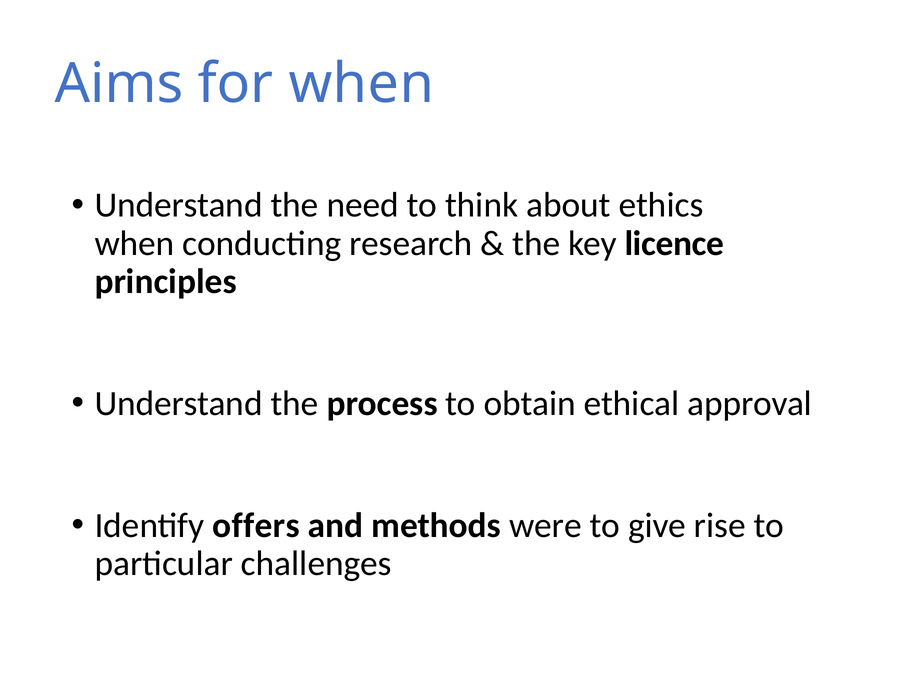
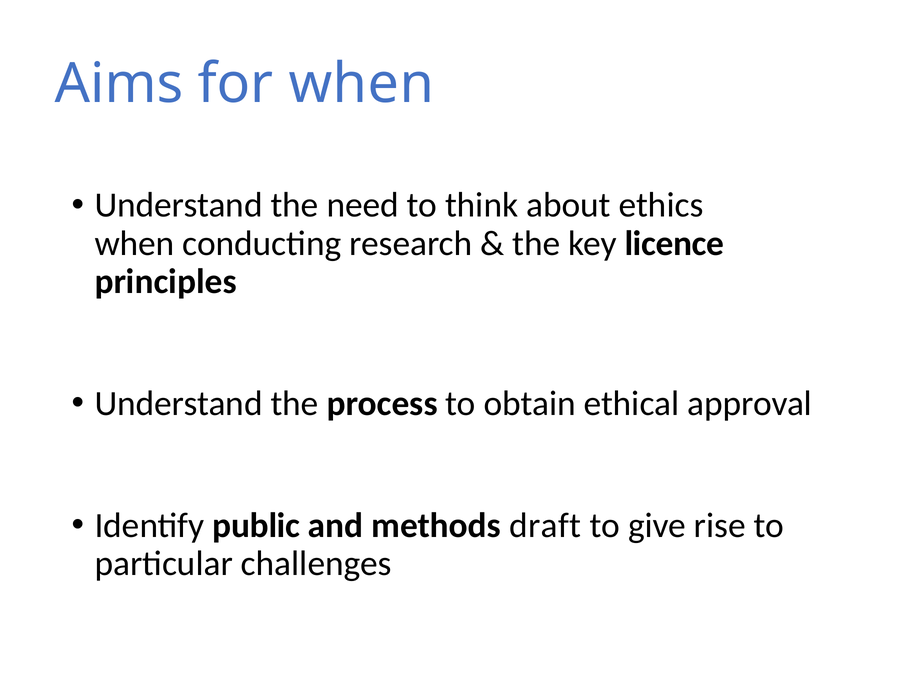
offers: offers -> public (256, 526)
were: were -> draft (545, 526)
